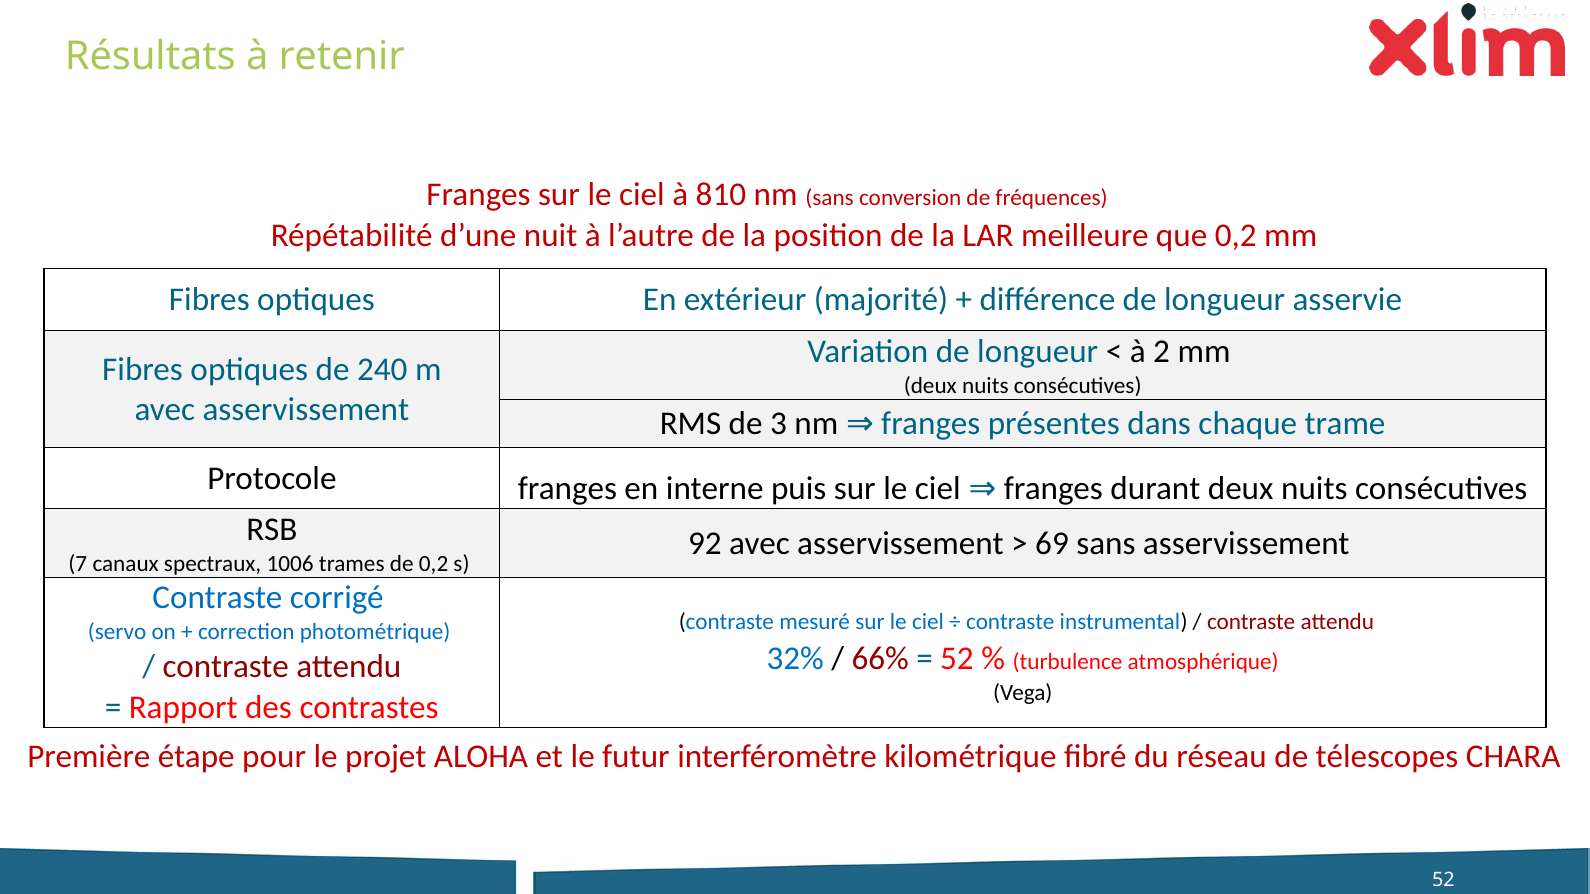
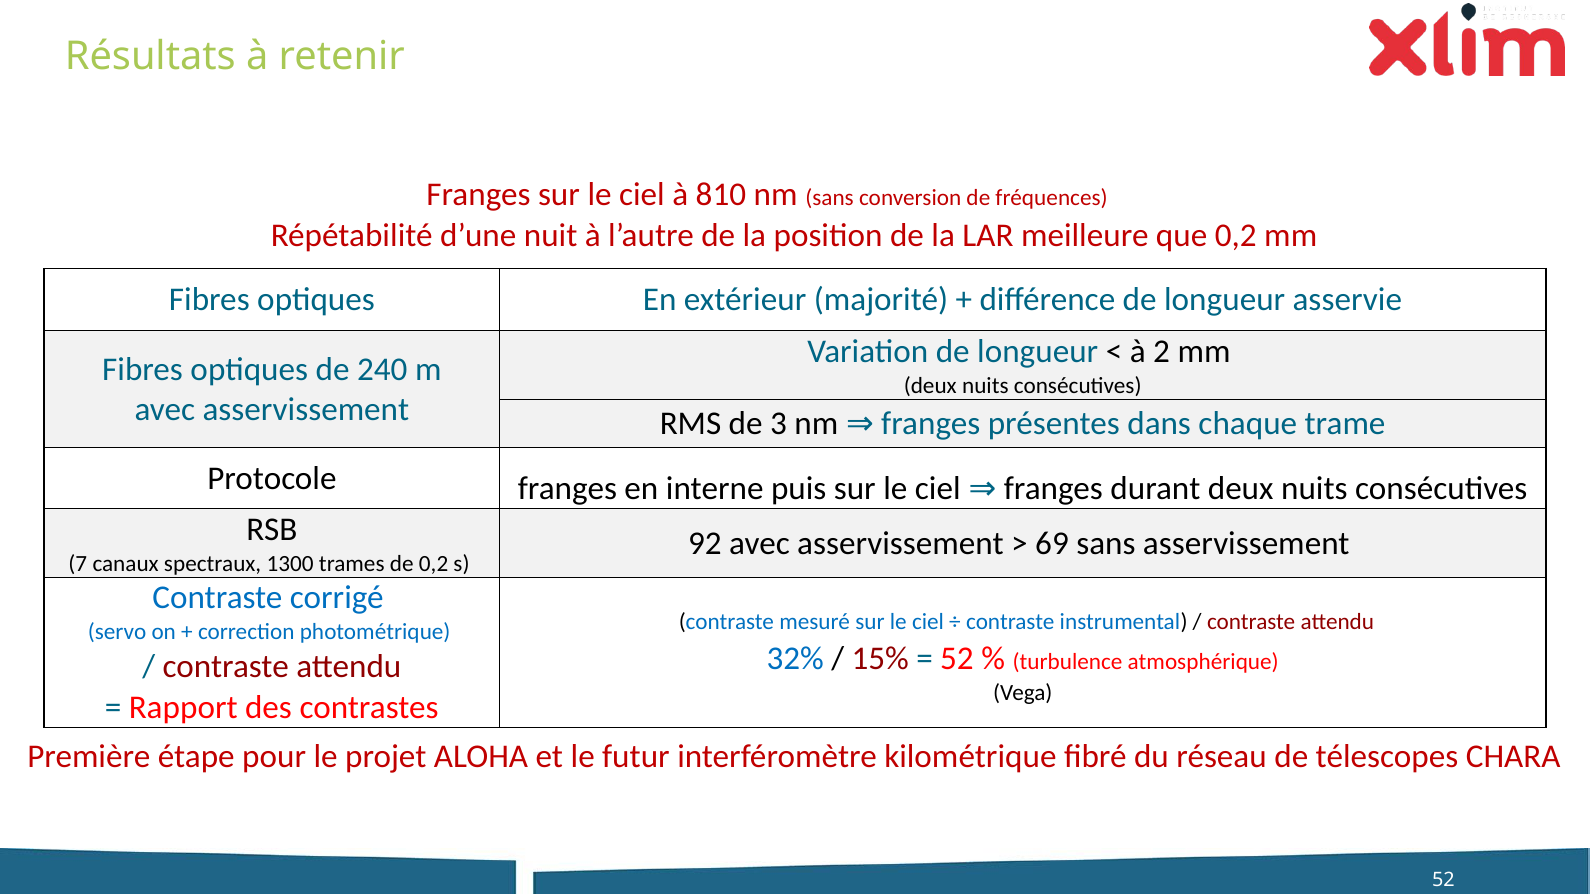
1006: 1006 -> 1300 (290, 564)
66%: 66% -> 15% (880, 659)
